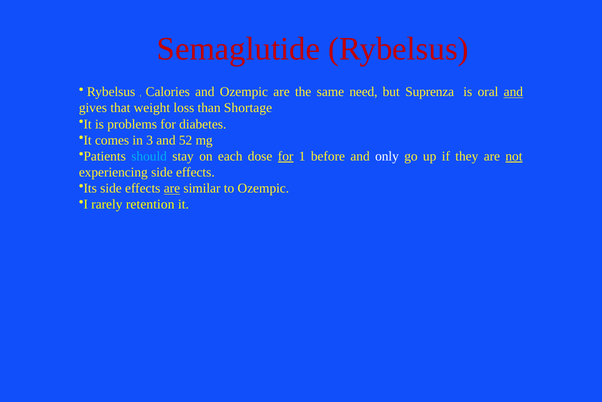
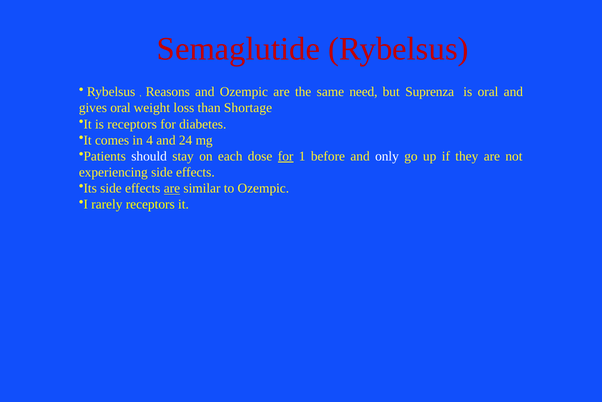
Calories: Calories -> Reasons (168, 92)
and underline: present -> none (513, 92)
gives that: that -> oral (120, 108)
is problems: problems -> receptors (132, 124)
3: 3 -> 4 (150, 140)
52: 52 -> 24 (186, 140)
should colour: light blue -> white (149, 156)
not underline: present -> none (514, 156)
rarely retention: retention -> receptors (150, 204)
